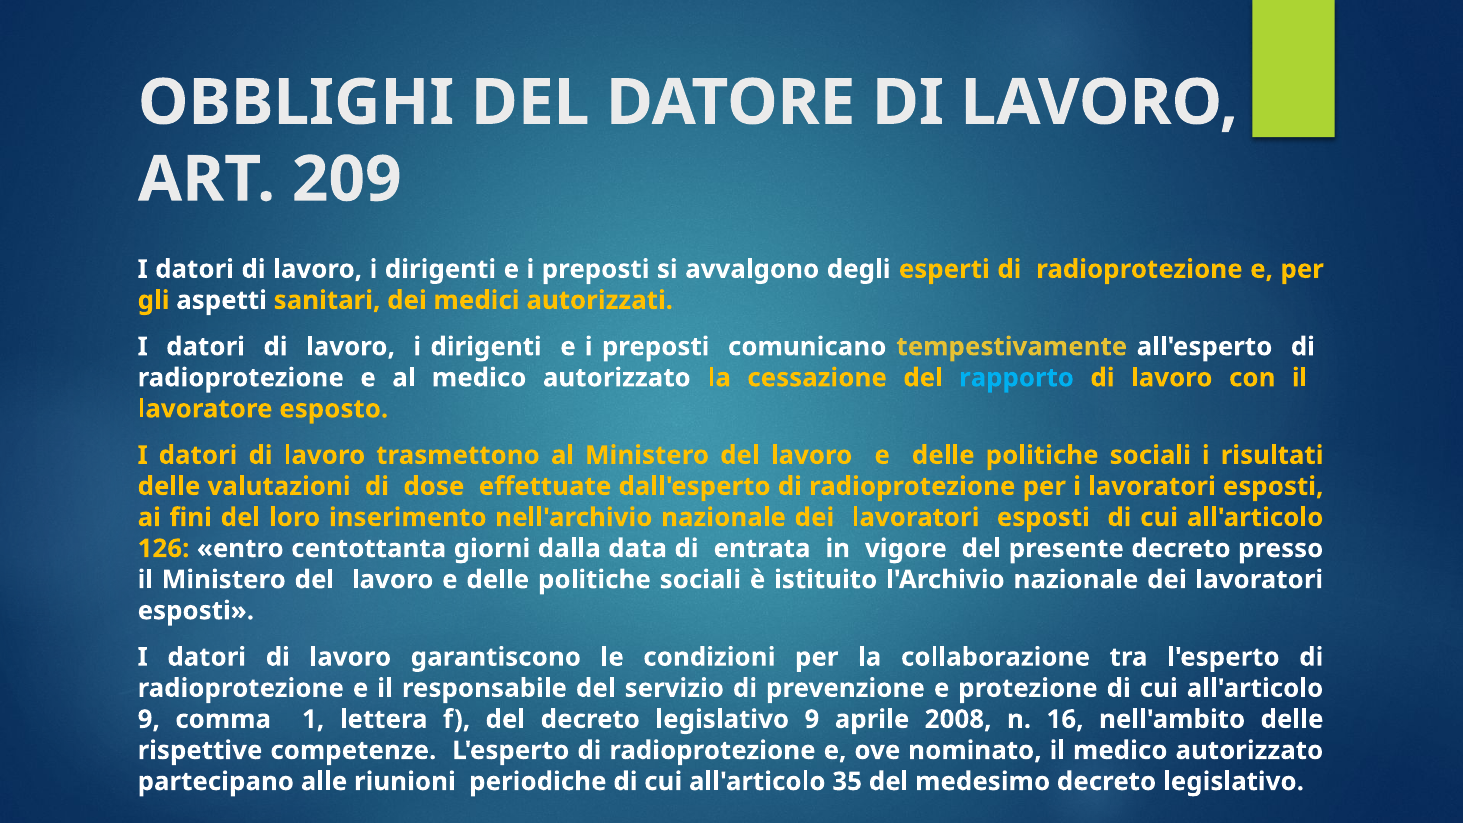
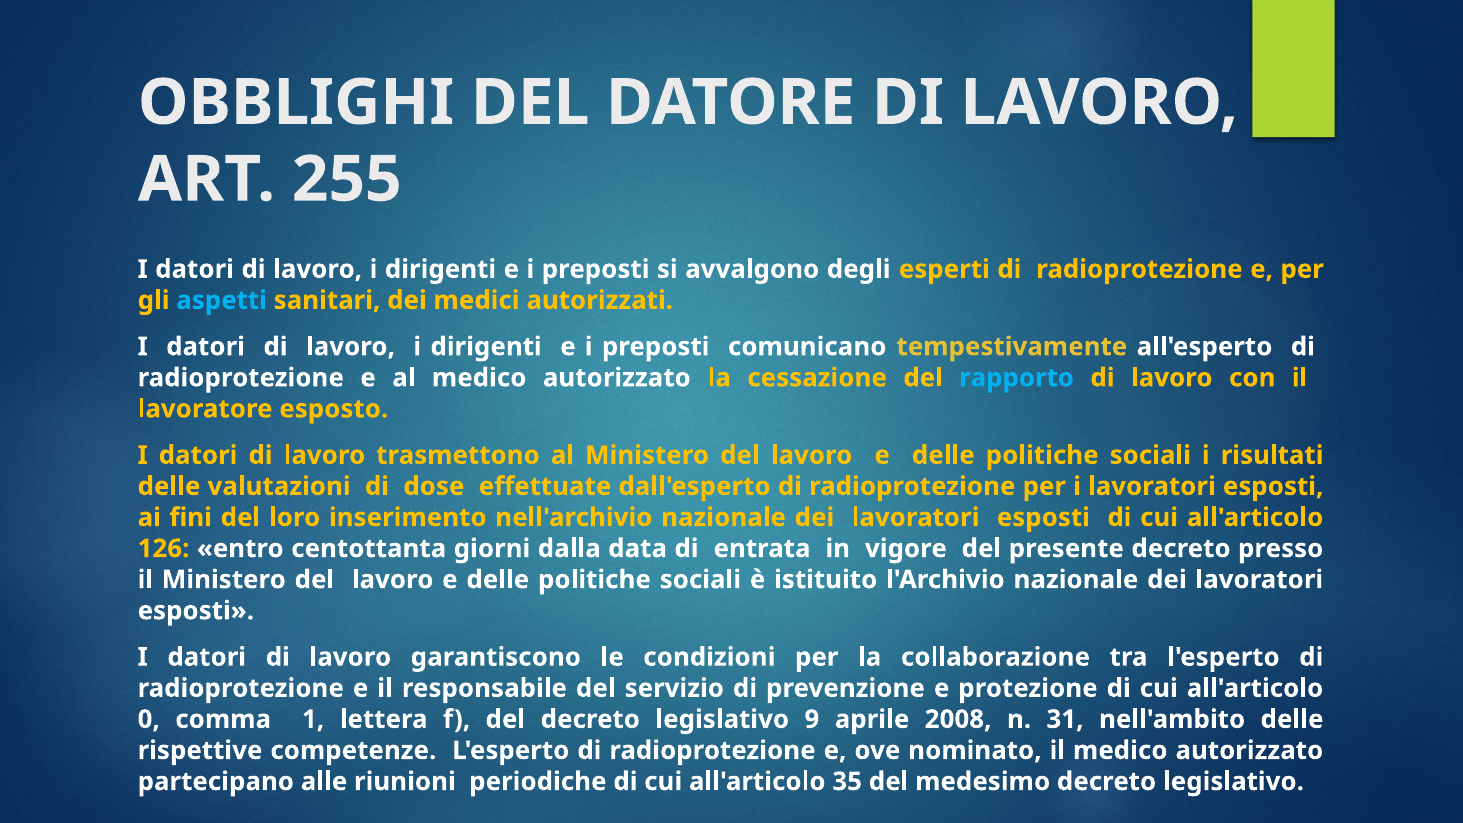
209: 209 -> 255 (347, 180)
aspetti colour: white -> light blue (222, 300)
9: 9 -> 0 (149, 719)
16: 16 -> 31 (1065, 719)
